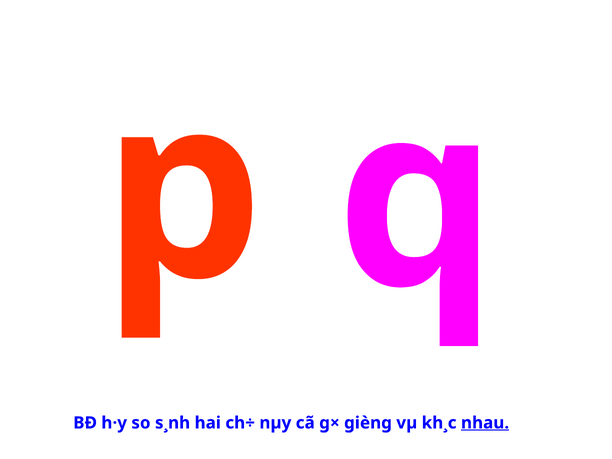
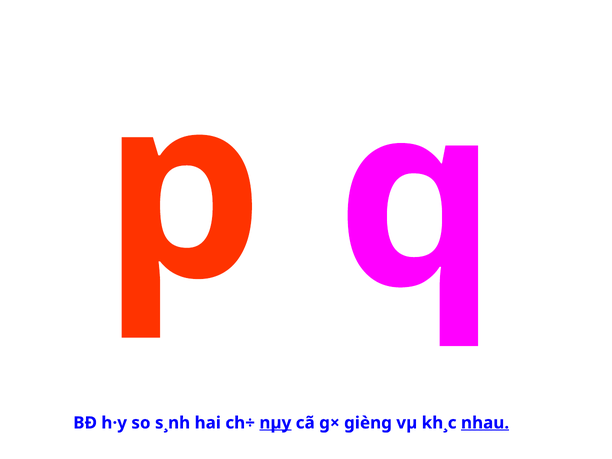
nµy underline: none -> present (275, 423)
